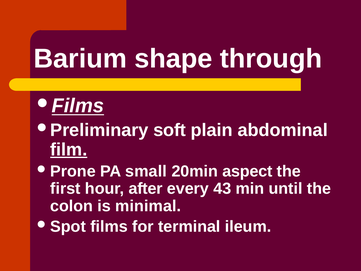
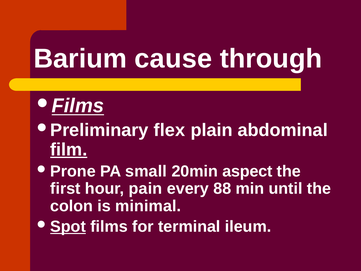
shape: shape -> cause (173, 59)
soft: soft -> flex (169, 130)
after: after -> pain (145, 188)
43: 43 -> 88 (222, 188)
Spot underline: none -> present (68, 226)
